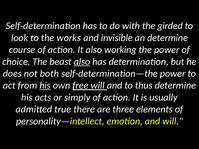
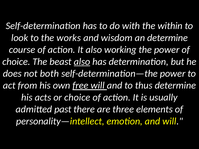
girded: girded -> within (170, 26)
invisible: invisible -> wisdom (117, 38)
his underline: present -> none (45, 86)
or simply: simply -> choice (77, 98)
true: true -> past (63, 109)
